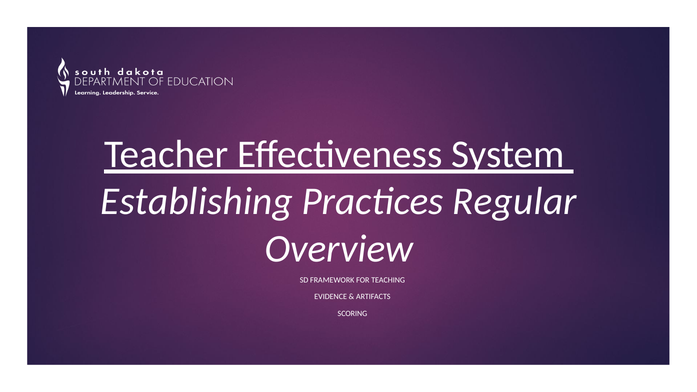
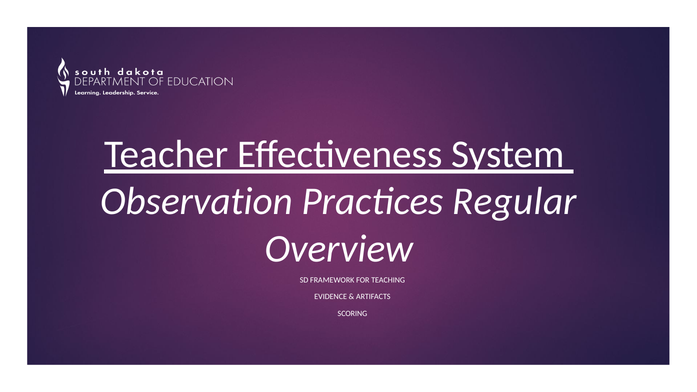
Establishing: Establishing -> Observation (197, 202)
